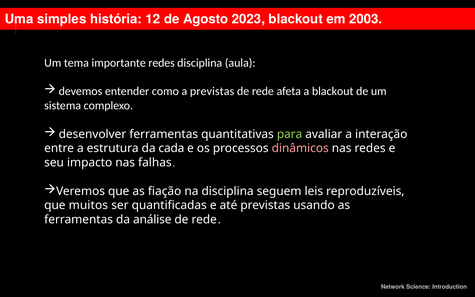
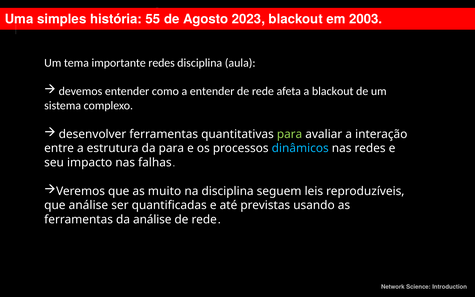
12: 12 -> 55 (153, 19)
a previstas: previstas -> entender (212, 91)
da cada: cada -> para (171, 148)
dinâmicos colour: pink -> light blue (300, 148)
fiação: fiação -> muito (165, 191)
que muitos: muitos -> análise (88, 205)
